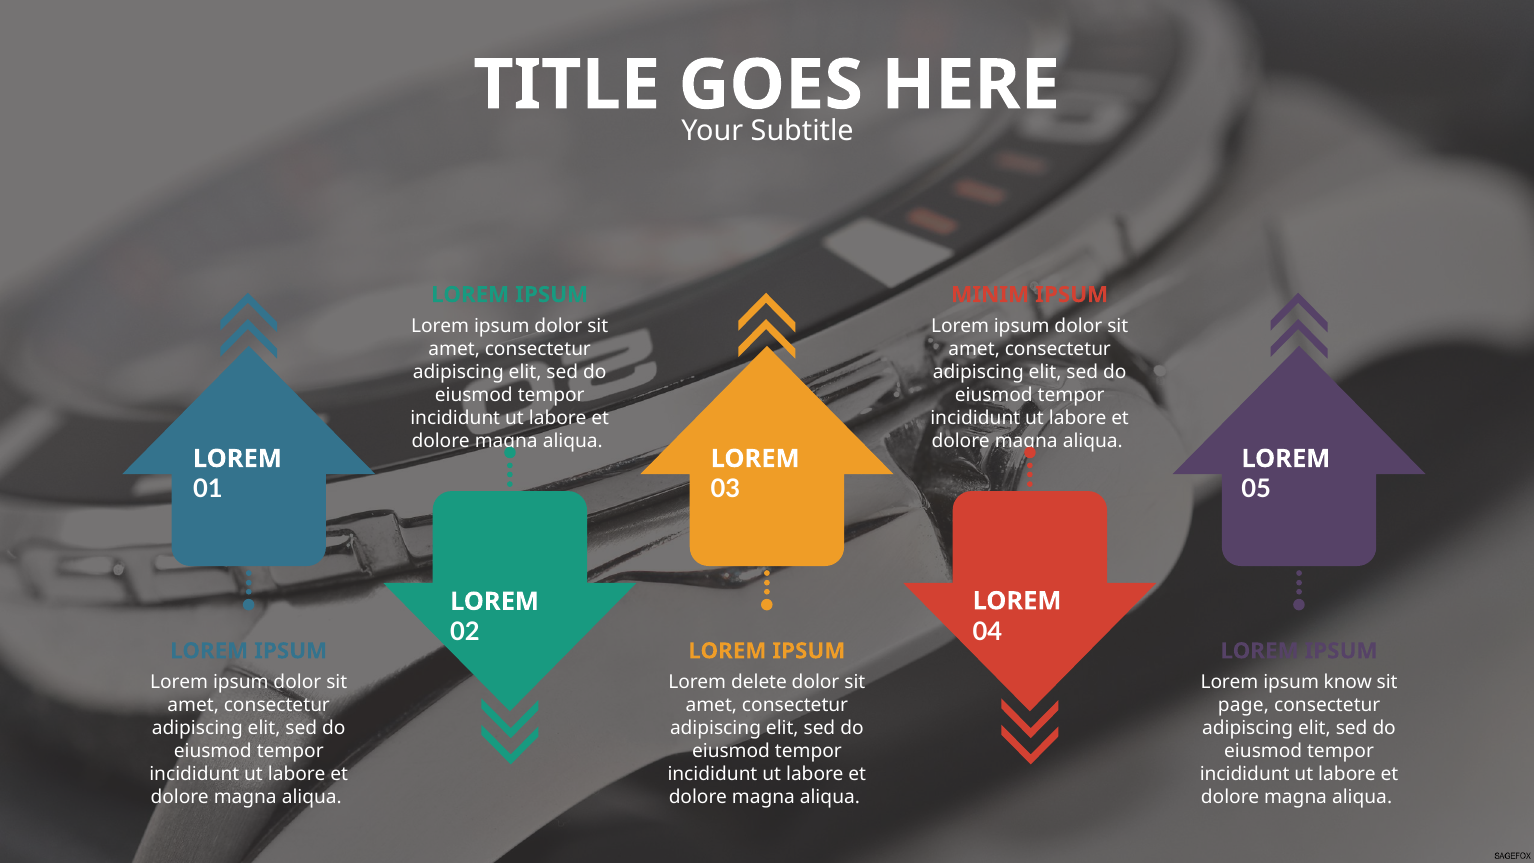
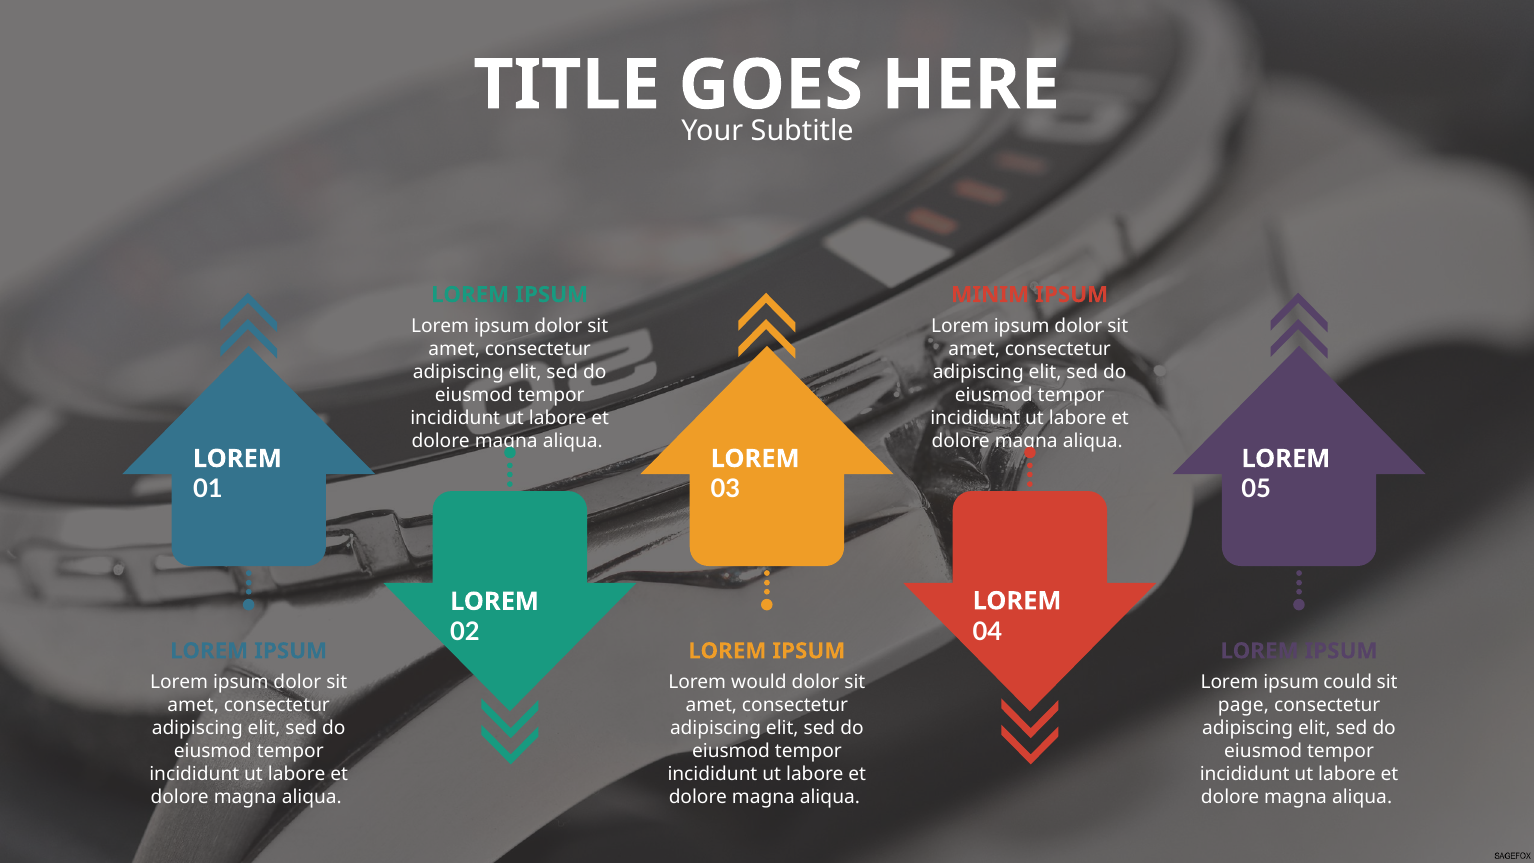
delete: delete -> would (759, 682)
know: know -> could (1348, 682)
